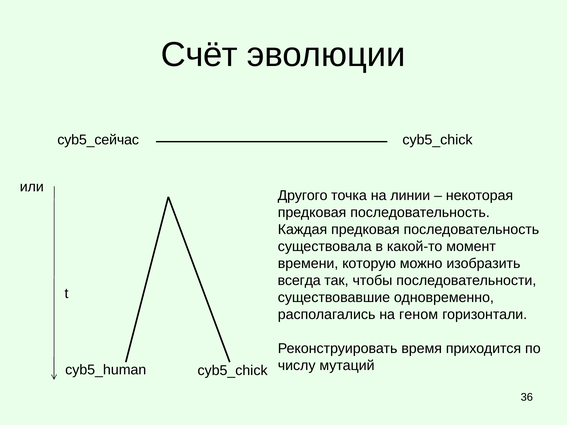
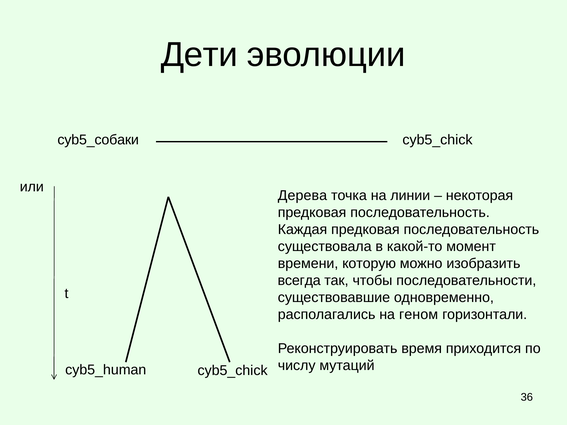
Счёт: Счёт -> Дети (199, 55)
cyb5_сейчас: cyb5_сейчас -> cyb5_собаки (98, 140)
Другого: Другого -> Дерева (302, 196)
